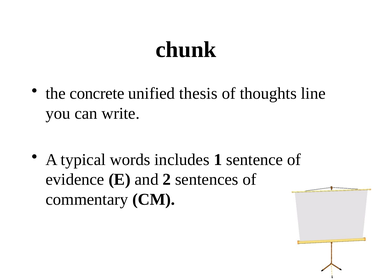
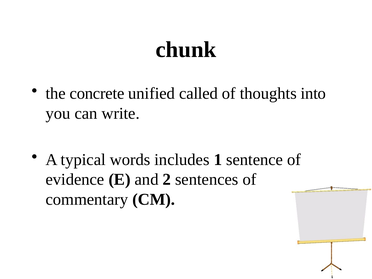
thesis: thesis -> called (198, 94)
line: line -> into (313, 94)
